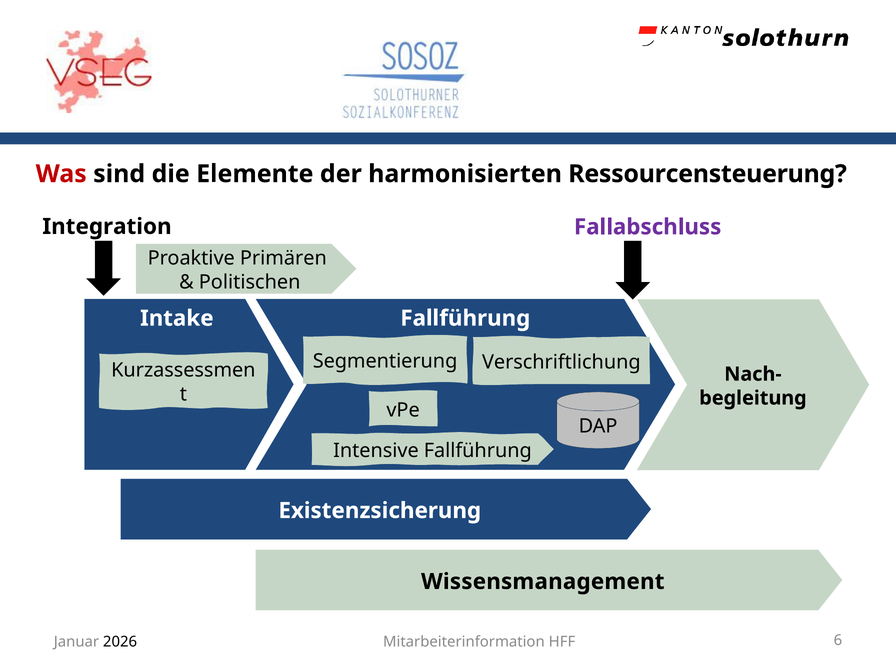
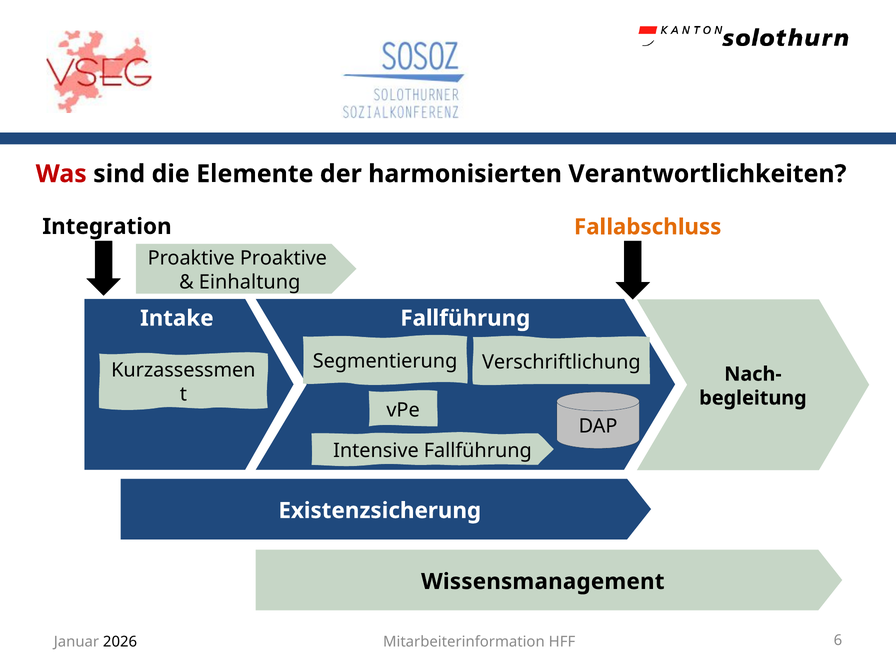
Ressourcensteuerung: Ressourcensteuerung -> Verantwortlichkeiten (707, 174)
Fallabschluss colour: purple -> orange (648, 227)
Proaktive Primären: Primären -> Proaktive (283, 258)
Politischen: Politischen -> Einhaltung (250, 282)
